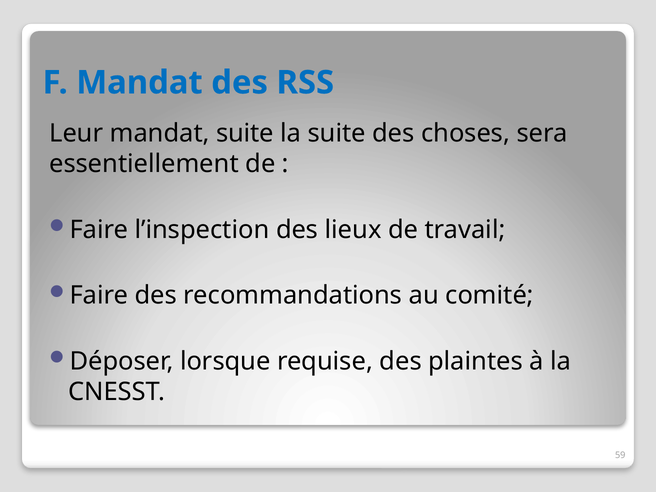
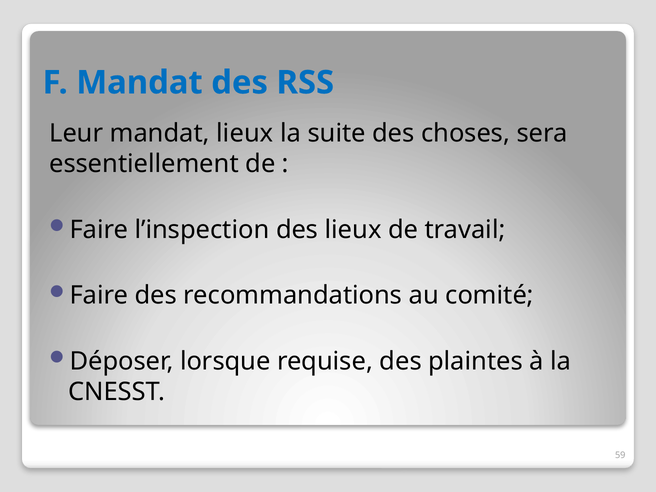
mandat suite: suite -> lieux (245, 133)
